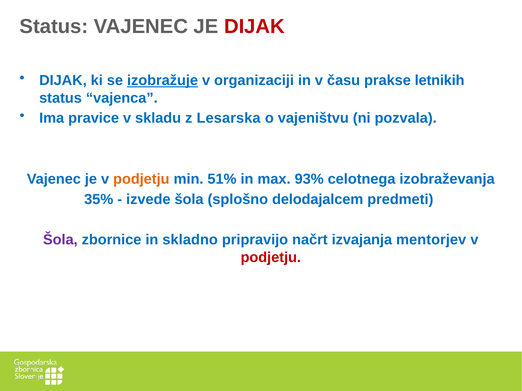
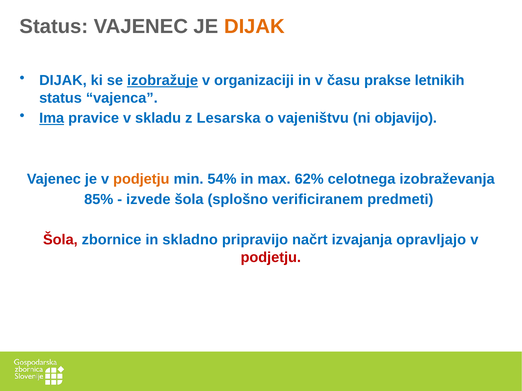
DIJAK colour: red -> orange (254, 27)
Ima underline: none -> present (52, 118)
pozvala: pozvala -> objavijo (406, 118)
51%: 51% -> 54% (222, 179)
93%: 93% -> 62% (309, 179)
35%: 35% -> 85% (99, 200)
delodajalcem: delodajalcem -> verificiranem (318, 200)
Šola colour: purple -> red (60, 240)
mentorjev: mentorjev -> opravljajo (431, 240)
